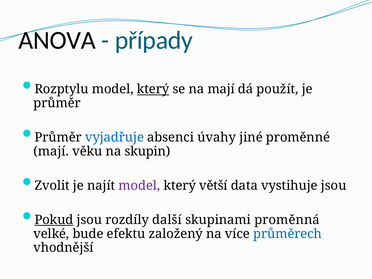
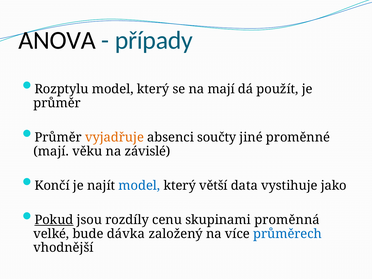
který underline: present -> none (153, 89)
vyjadřuje colour: blue -> orange (114, 137)
úvahy: úvahy -> součty (217, 137)
skupin: skupin -> závislé (147, 151)
Zvolit: Zvolit -> Končí (52, 186)
model colour: purple -> blue (139, 186)
vystihuje jsou: jsou -> jako (334, 186)
další: další -> cenu (167, 220)
efektu: efektu -> dávka (126, 234)
